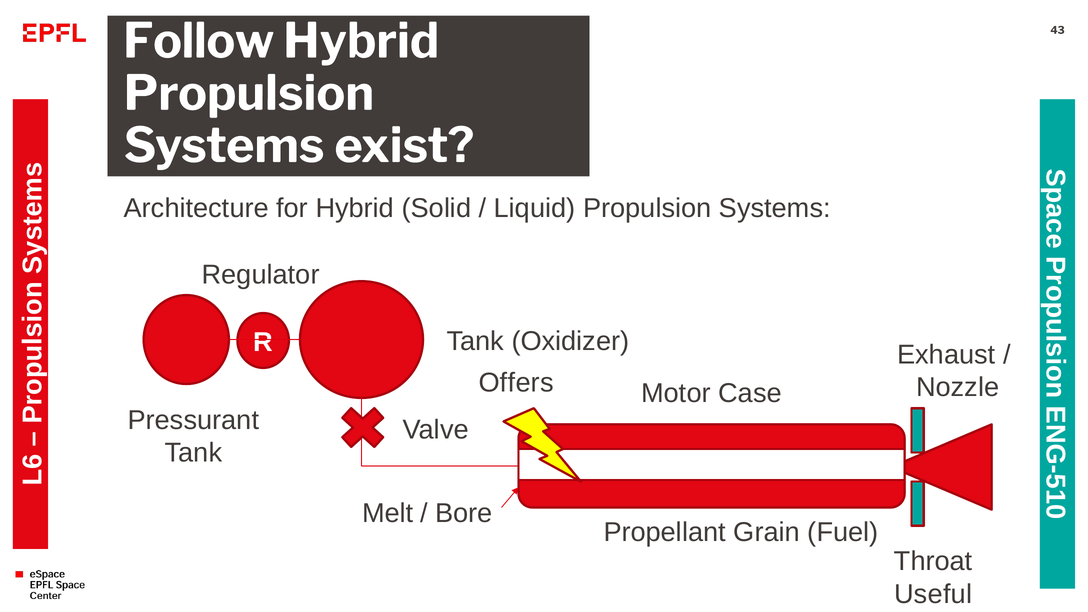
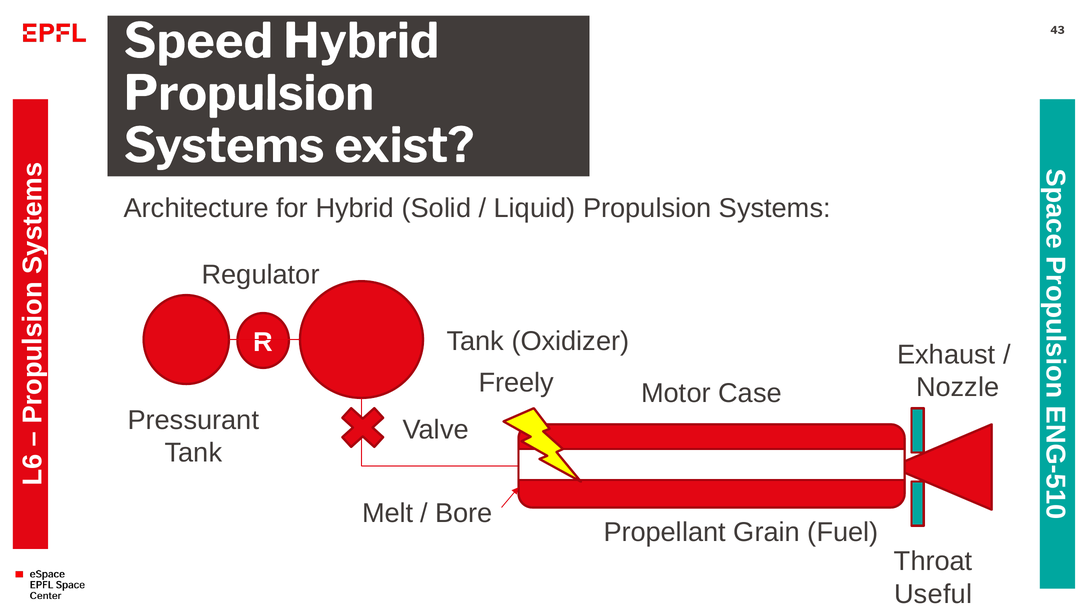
Follow: Follow -> Speed (198, 42)
Offers: Offers -> Freely (516, 383)
